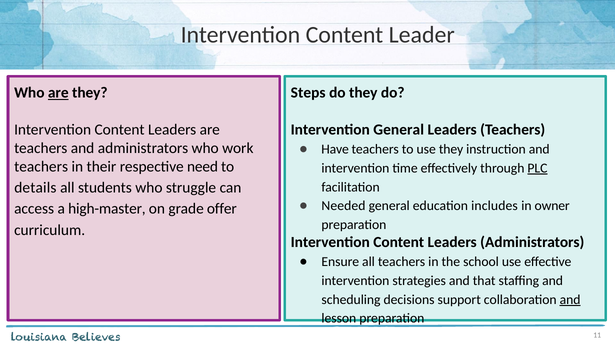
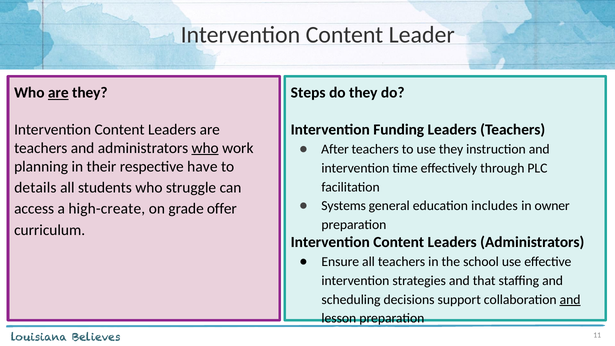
Intervention General: General -> Funding (399, 130)
who underline: none -> present (205, 148)
Have: Have -> After (335, 149)
teachers: teachers -> planning (41, 166)
need: need -> have (202, 166)
PLC underline: present -> none (537, 168)
Needed: Needed -> Systems (344, 206)
high-master: high-master -> high-create (107, 209)
